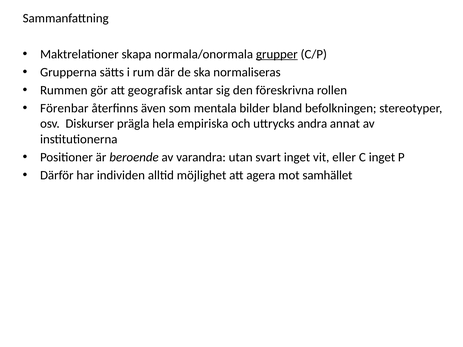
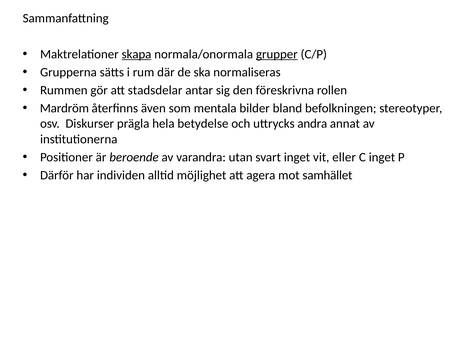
skapa underline: none -> present (136, 54)
geografisk: geografisk -> stadsdelar (155, 90)
Förenbar: Förenbar -> Mardröm (64, 108)
empiriska: empiriska -> betydelse (203, 124)
